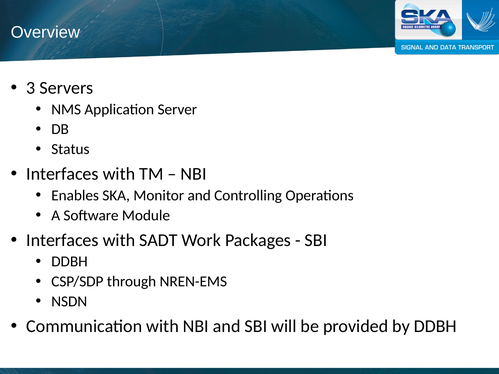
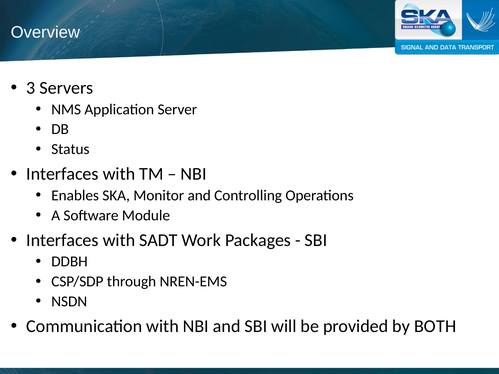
by DDBH: DDBH -> BOTH (435, 327)
